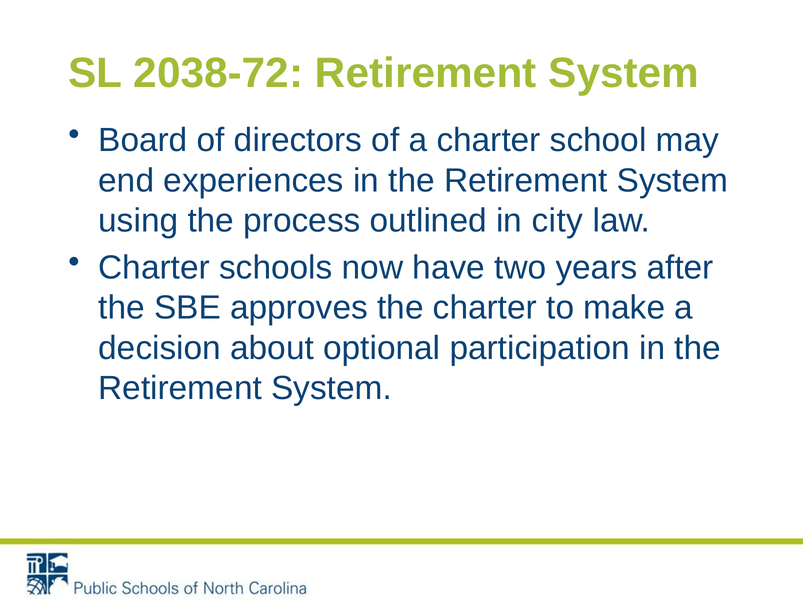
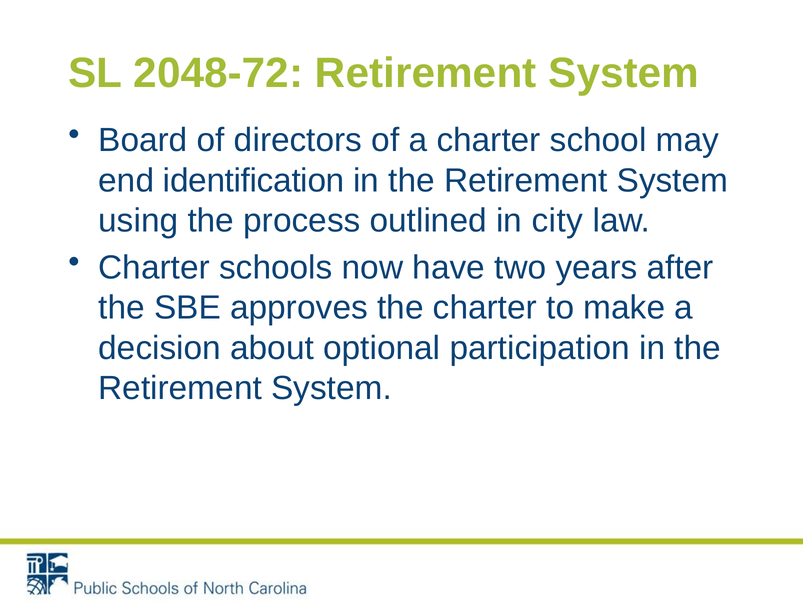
2038-72: 2038-72 -> 2048-72 (218, 73)
experiences: experiences -> identification (254, 180)
